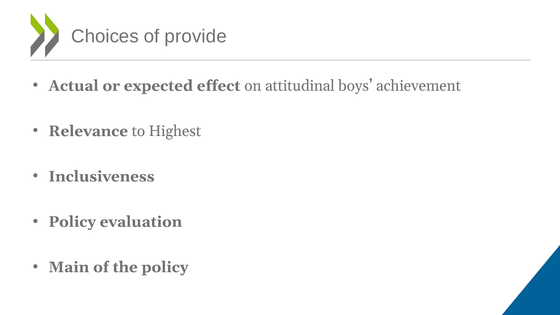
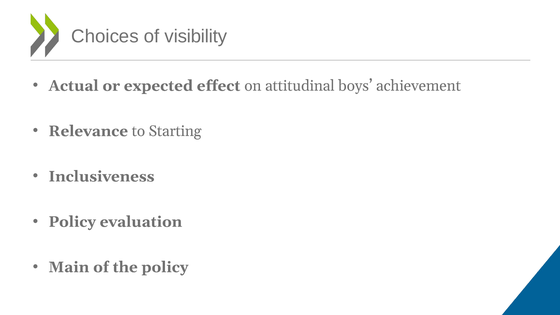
provide: provide -> visibility (196, 36)
Highest: Highest -> Starting (175, 131)
